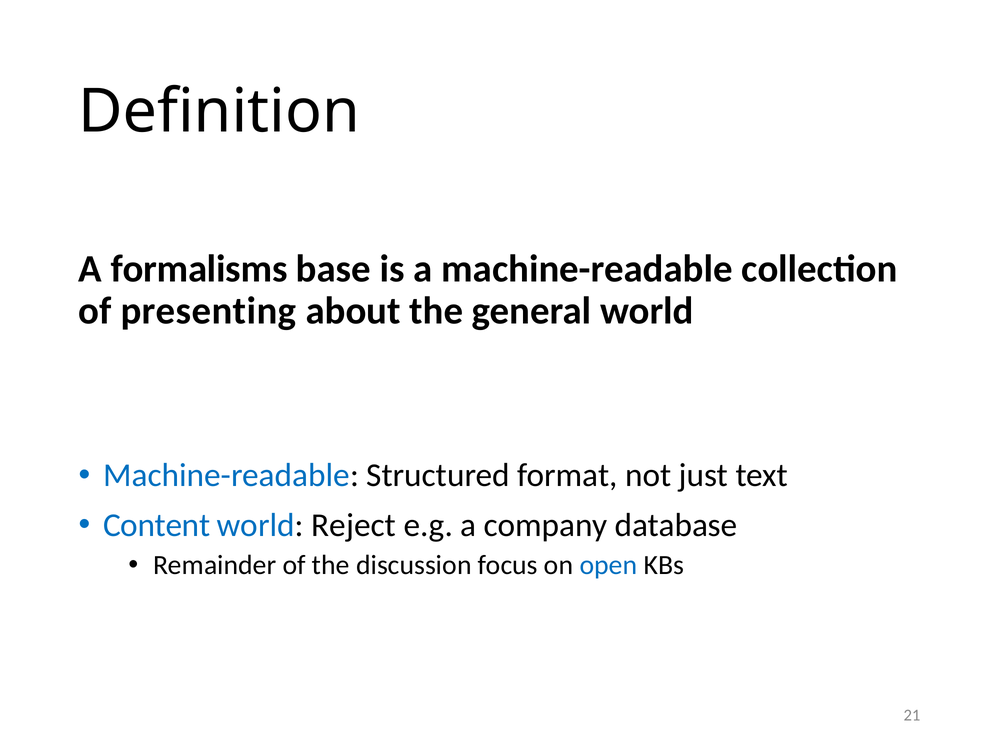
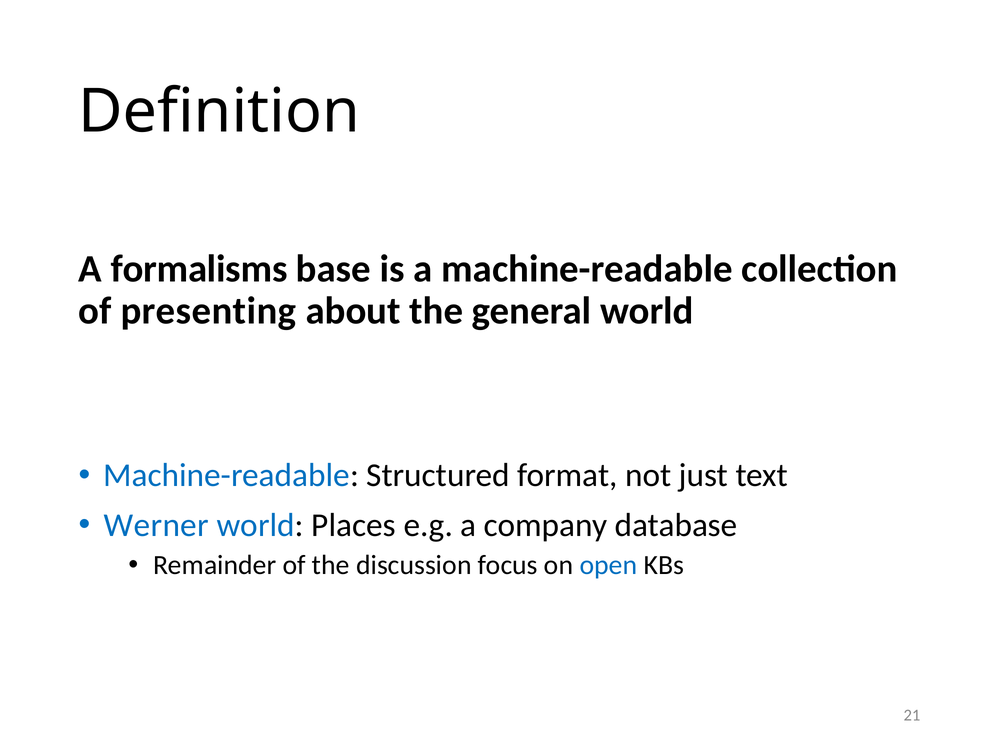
Content: Content -> Werner (156, 525)
Reject: Reject -> Places (354, 525)
